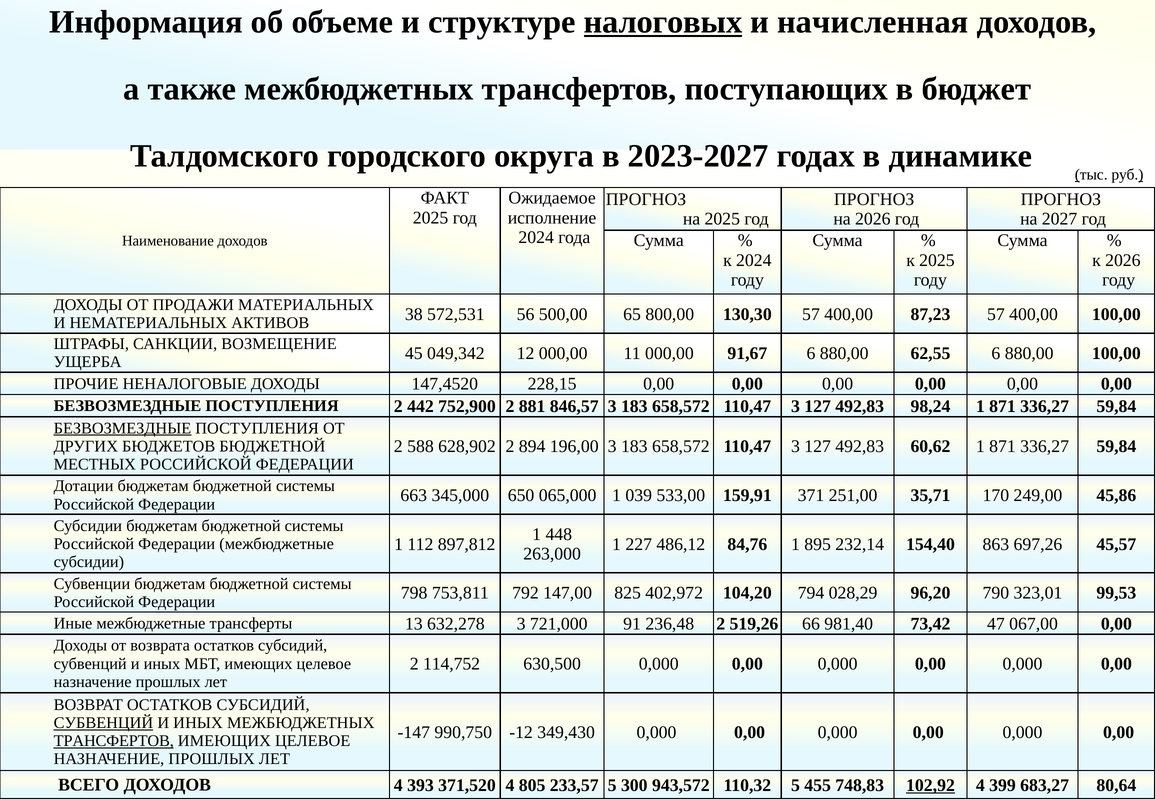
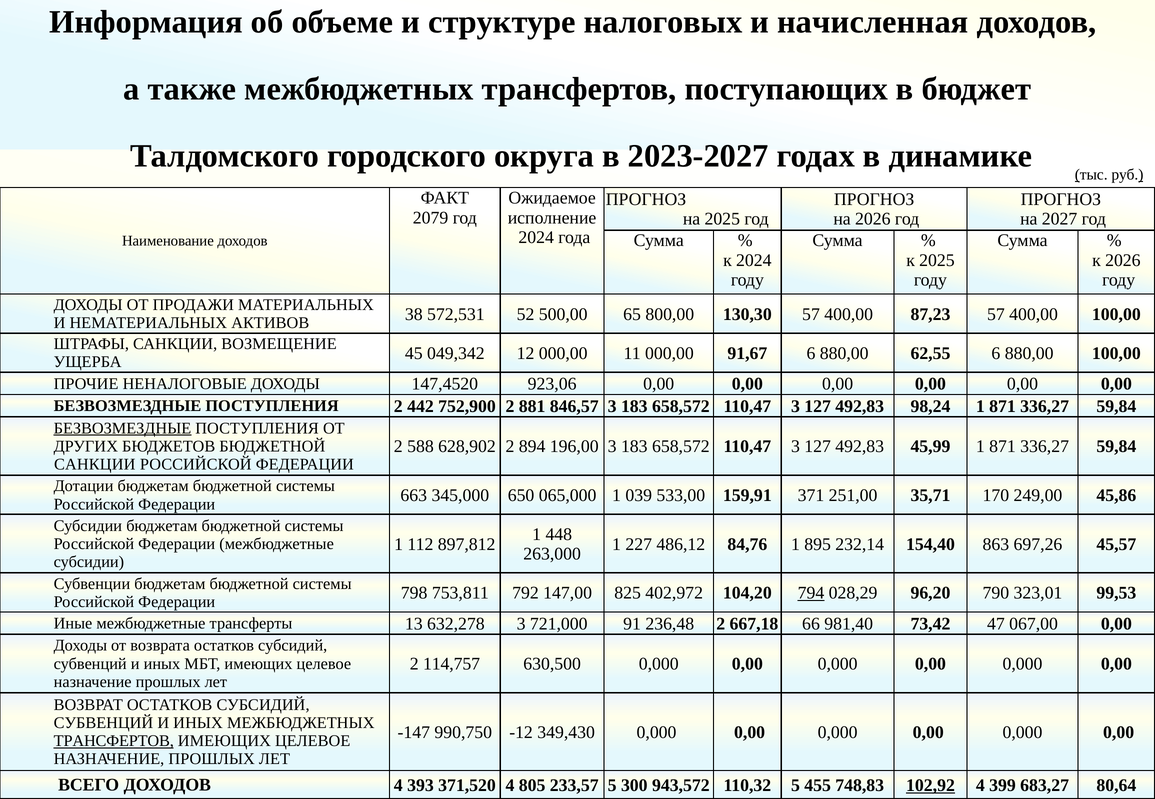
налоговых underline: present -> none (663, 22)
2025: 2025 -> 2079 (431, 218)
56: 56 -> 52 (526, 314)
228,15: 228,15 -> 923,06 (552, 384)
60,62: 60,62 -> 45,99 (930, 447)
МЕСТНЫХ: МЕСТНЫХ -> САНКЦИИ (95, 465)
794 underline: none -> present (811, 593)
519,26: 519,26 -> 667,18 (754, 624)
114,752: 114,752 -> 114,757 (452, 665)
СУБВЕНЦИЙ underline: present -> none (103, 723)
